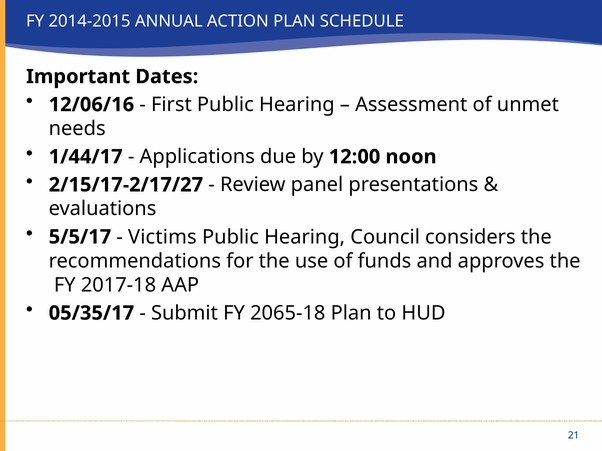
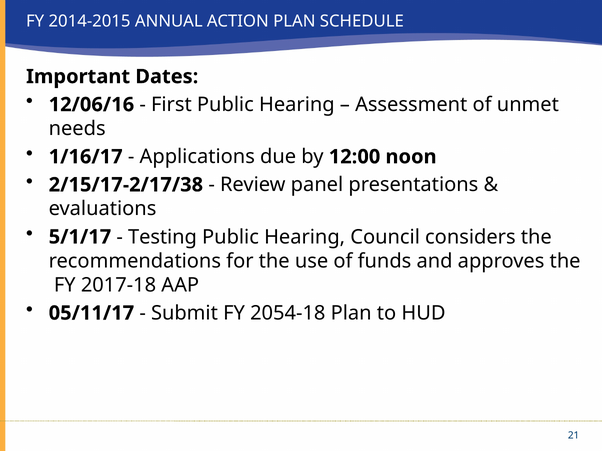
1/44/17: 1/44/17 -> 1/16/17 (86, 157)
2/15/17-2/17/27: 2/15/17-2/17/27 -> 2/15/17-2/17/38 (126, 185)
5/5/17: 5/5/17 -> 5/1/17 (80, 237)
Victims: Victims -> Testing (162, 237)
05/35/17: 05/35/17 -> 05/11/17 (91, 313)
2065-18: 2065-18 -> 2054-18 (288, 313)
